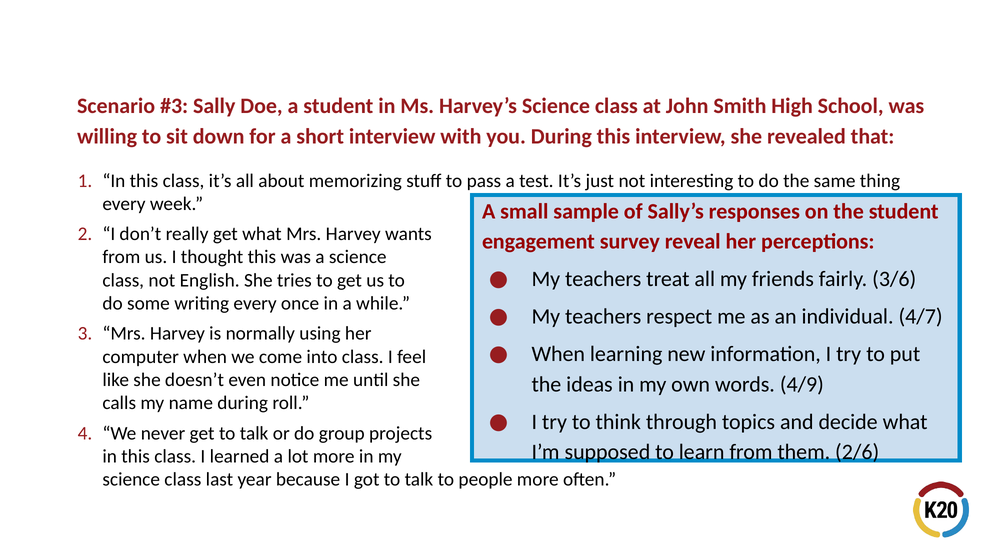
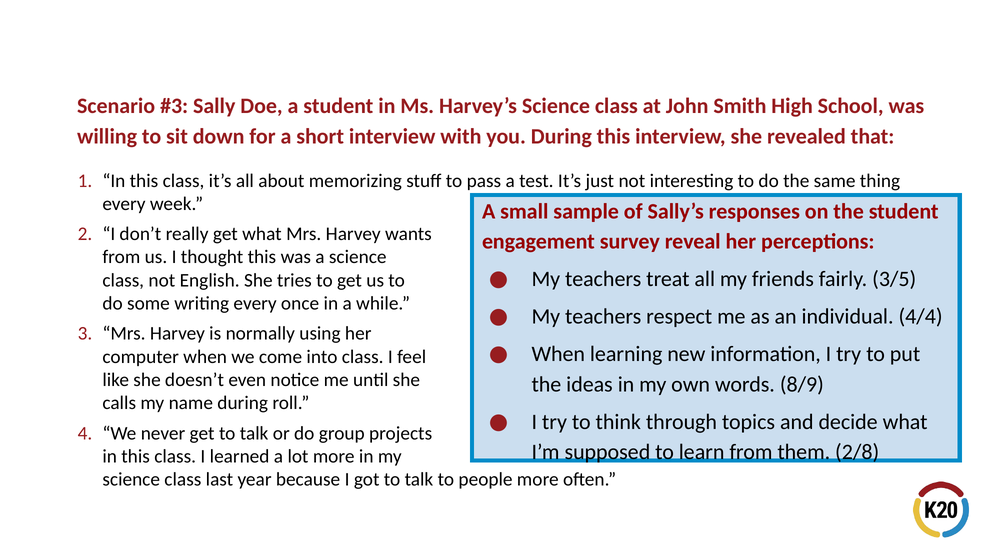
3/6: 3/6 -> 3/5 (894, 279)
4/7: 4/7 -> 4/4 (921, 317)
4/9: 4/9 -> 8/9 (802, 385)
2/6: 2/6 -> 2/8 (857, 453)
